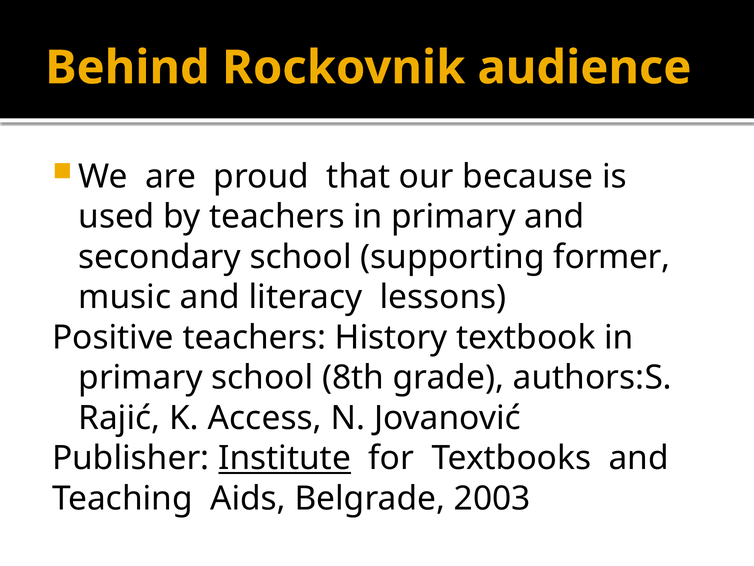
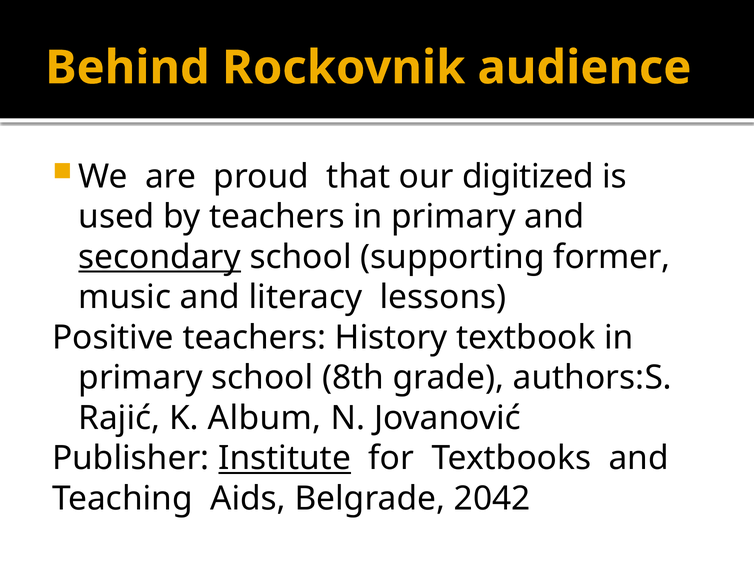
because: because -> digitized (528, 176)
secondary underline: none -> present (160, 257)
Access: Access -> Album (265, 418)
2003: 2003 -> 2042 (492, 498)
